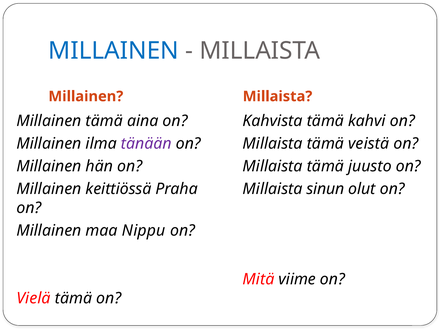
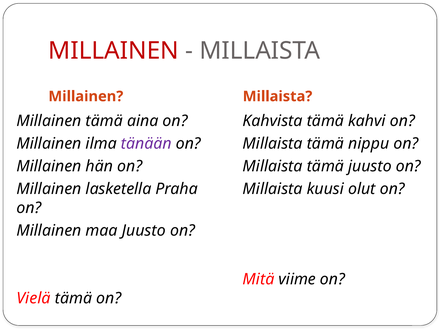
MILLAINEN colour: blue -> red (114, 51)
veistä: veistä -> nippu (369, 144)
keittiössä: keittiössä -> lasketella (119, 189)
sinun: sinun -> kuusi (325, 189)
maa Nippu: Nippu -> Juusto (144, 230)
